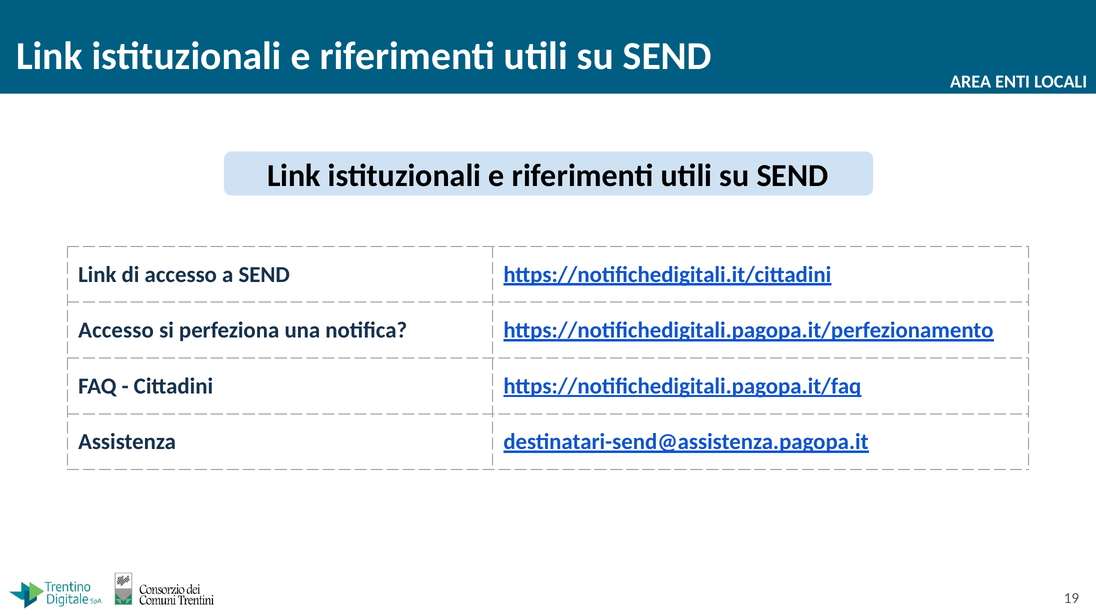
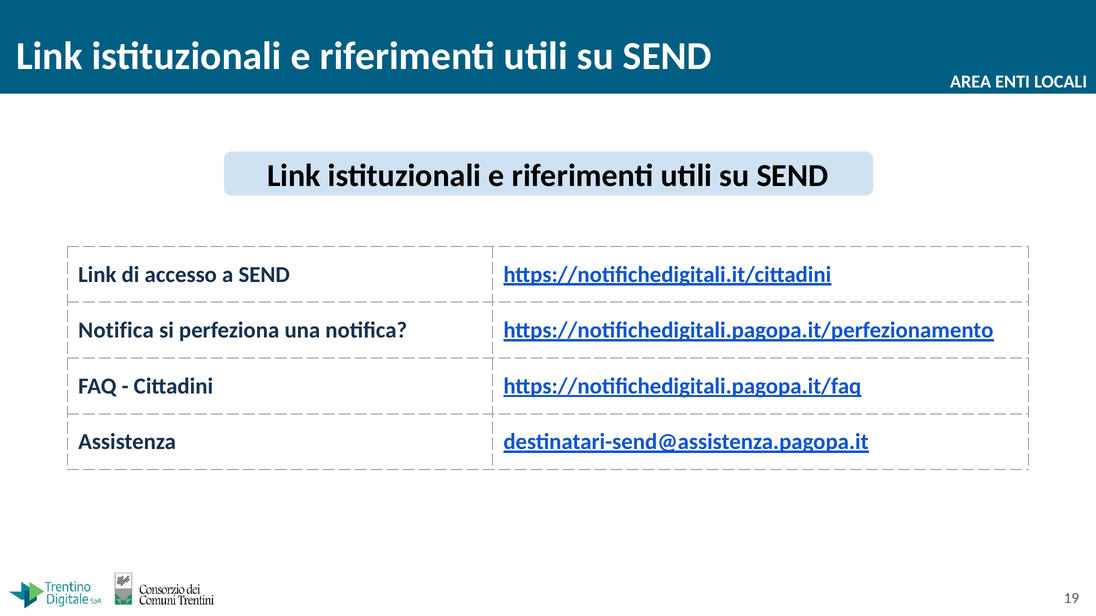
Accesso: Accesso -> Notifica (116, 331)
